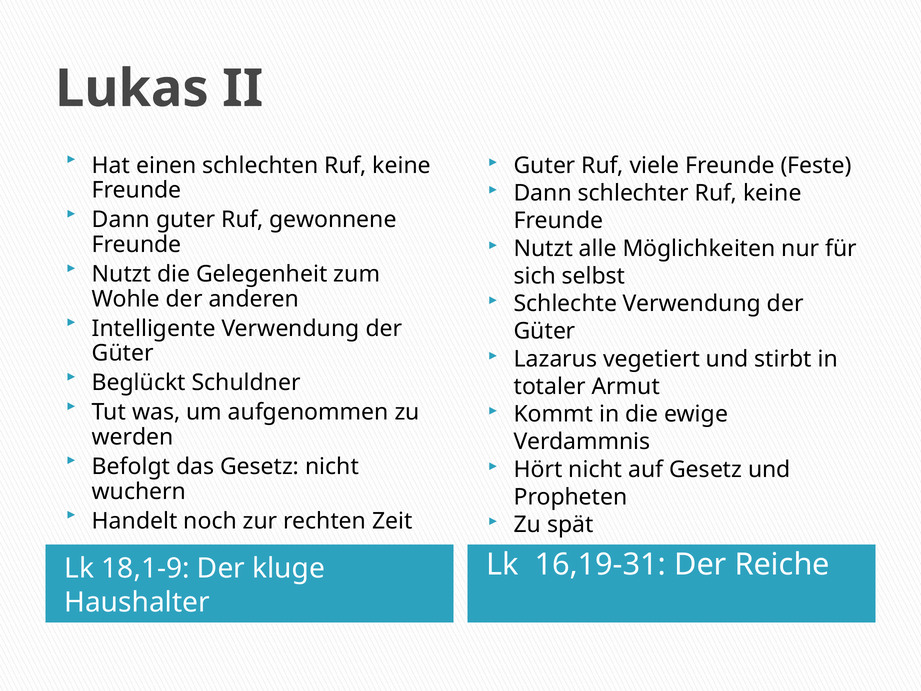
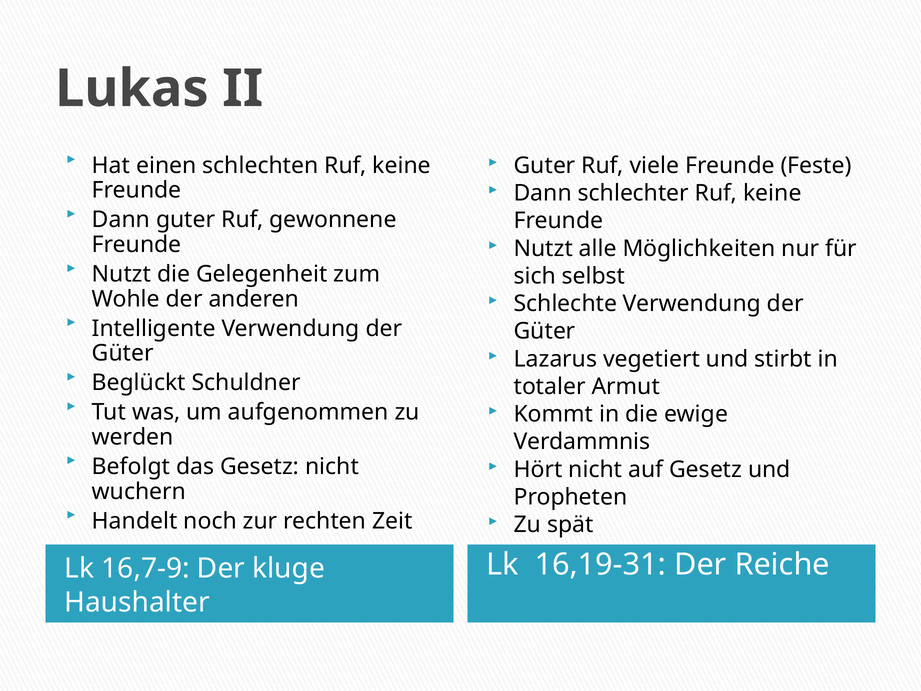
18,1-9: 18,1-9 -> 16,7-9 (146, 568)
